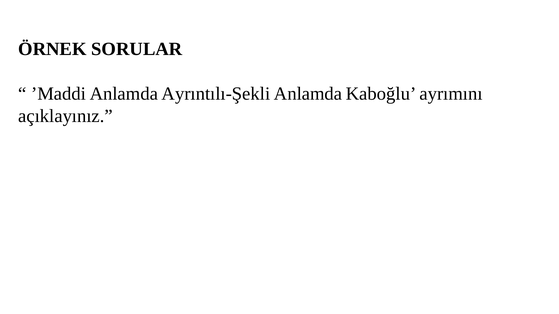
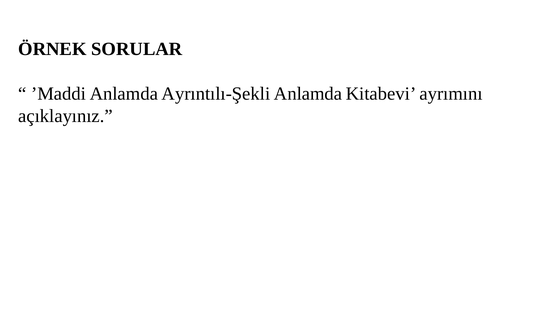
Kaboğlu: Kaboğlu -> Kitabevi (381, 94)
